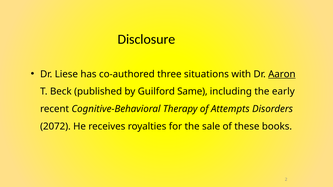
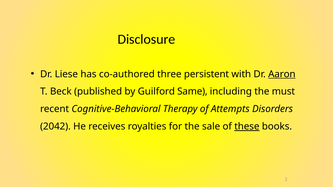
situations: situations -> persistent (206, 74)
early: early -> must (283, 92)
2072: 2072 -> 2042 (55, 127)
these underline: none -> present (247, 127)
